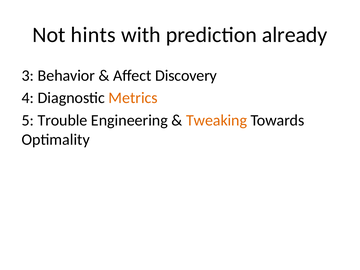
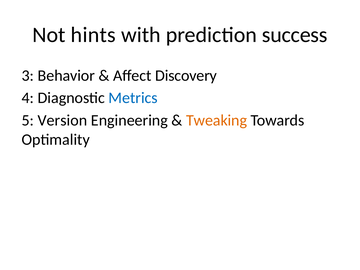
already: already -> success (295, 35)
Metrics colour: orange -> blue (133, 98)
Trouble: Trouble -> Version (62, 120)
